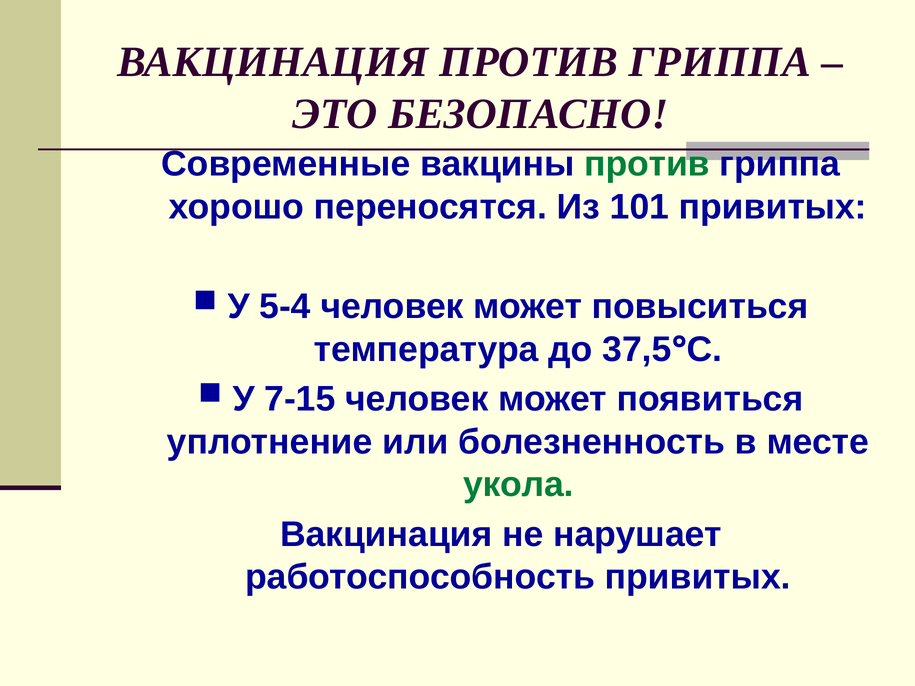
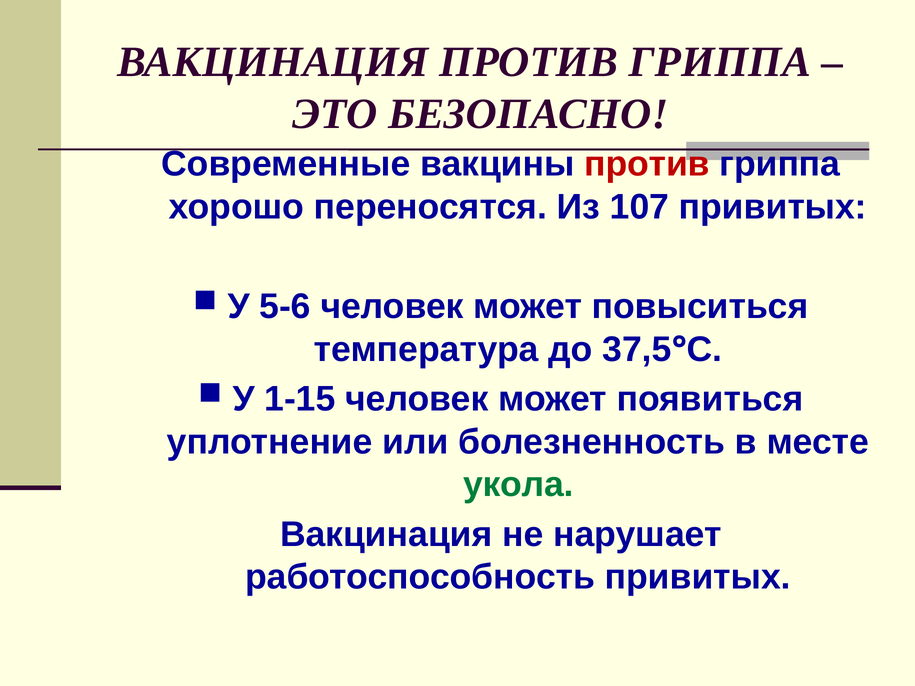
против colour: green -> red (647, 164)
101: 101 -> 107 (639, 207)
5-4: 5-4 -> 5-6 (285, 307)
7-15: 7-15 -> 1-15 (300, 399)
